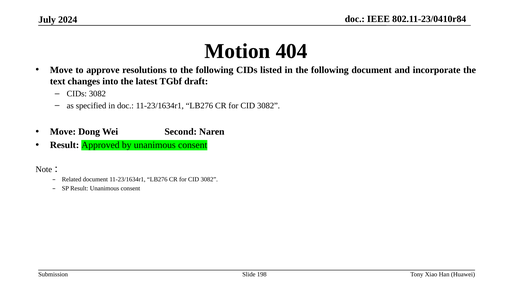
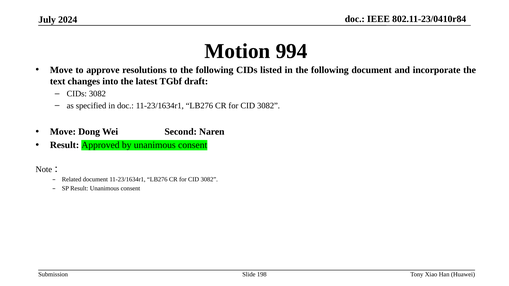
404: 404 -> 994 (292, 51)
